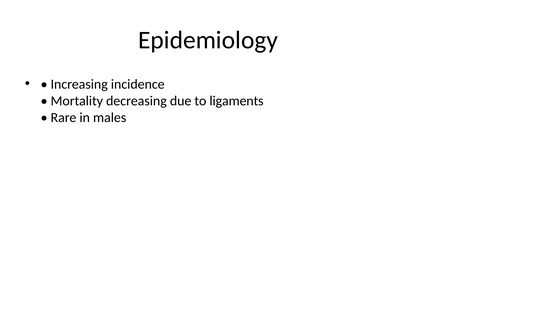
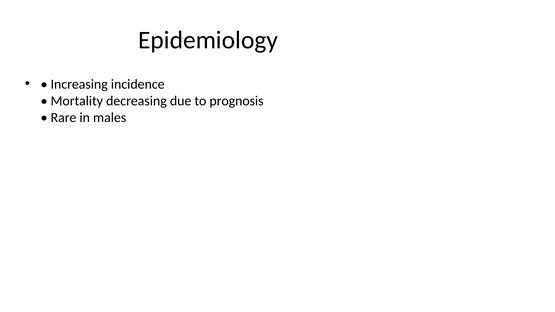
ligaments: ligaments -> prognosis (236, 101)
